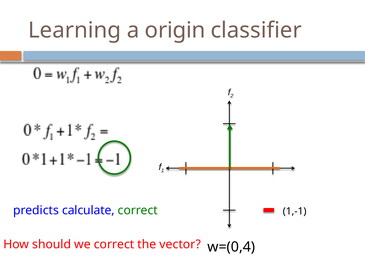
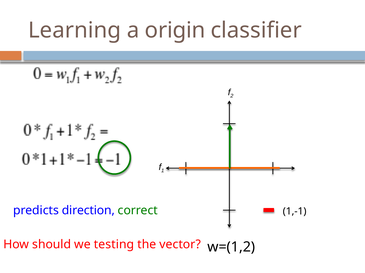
calculate: calculate -> direction (88, 211)
we correct: correct -> testing (114, 245)
w=(0,4: w=(0,4 -> w=(1,2 (231, 248)
